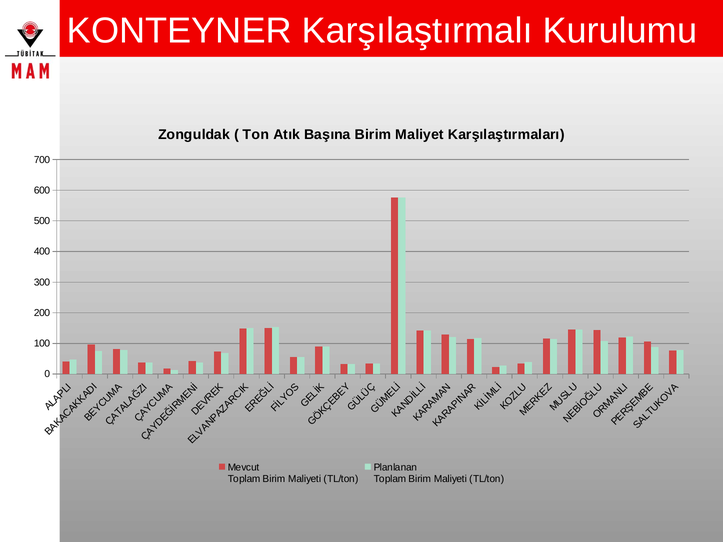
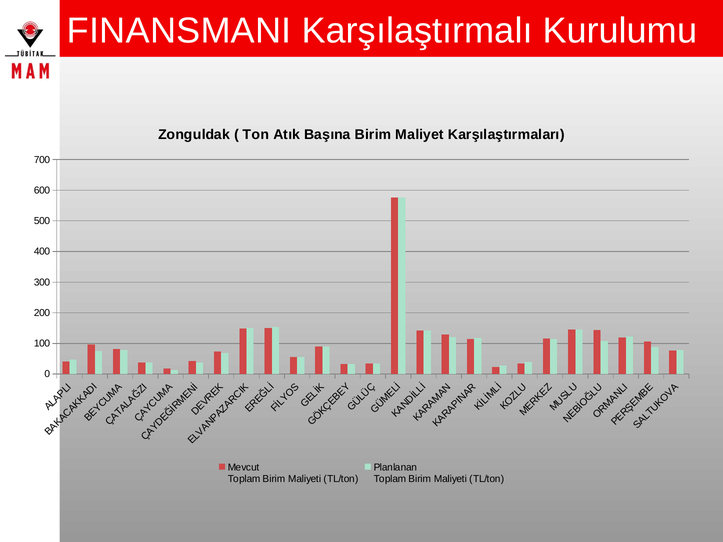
KONTEYNER: KONTEYNER -> FINANSMANI (179, 31)
